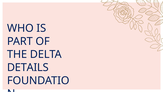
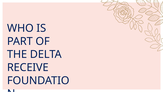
DETAILS: DETAILS -> RECEIVE (28, 67)
